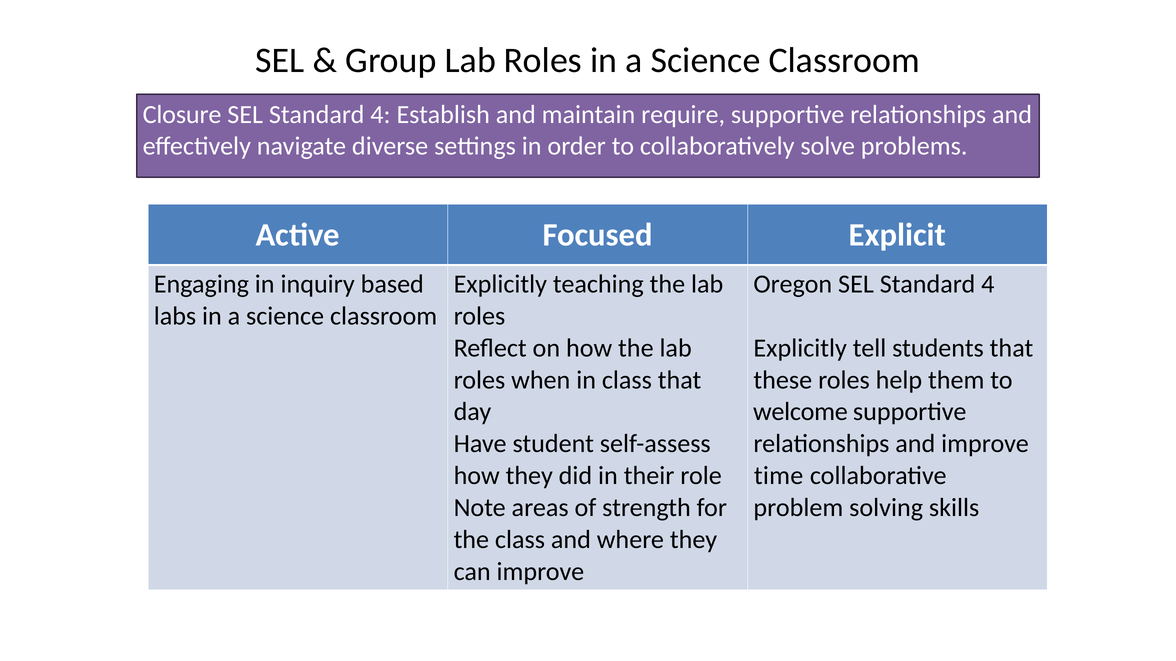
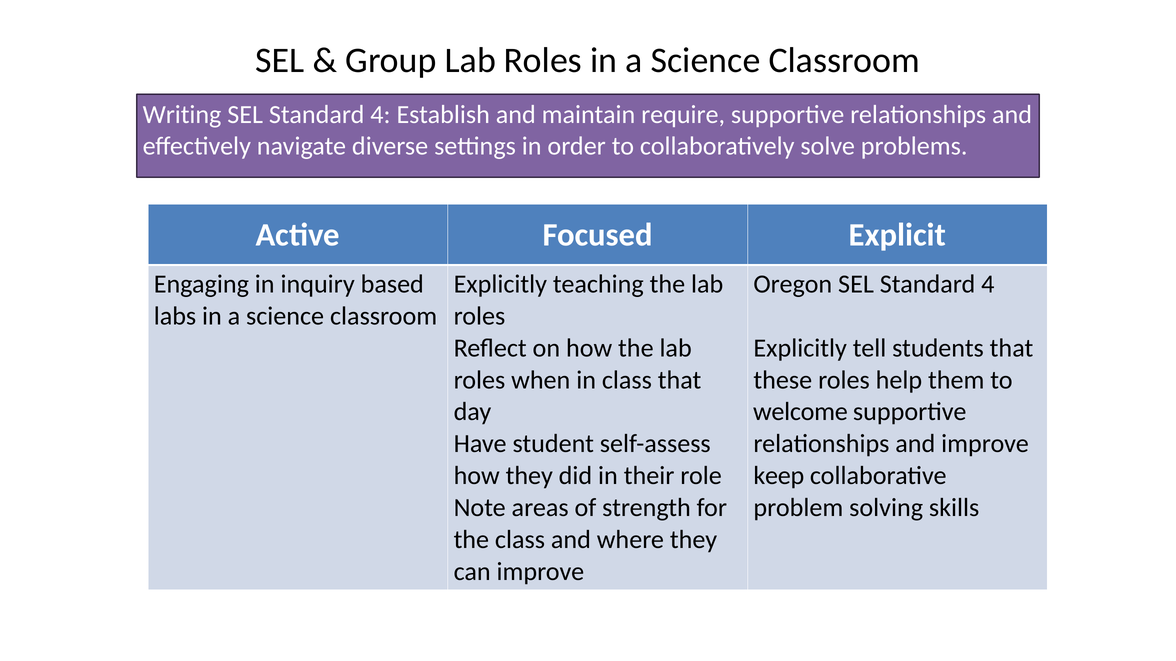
Closure: Closure -> Writing (182, 115)
time: time -> keep (779, 476)
